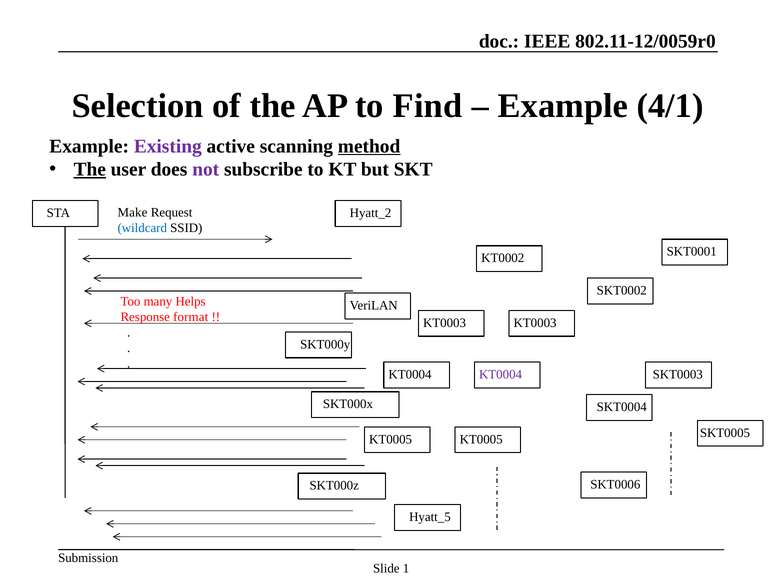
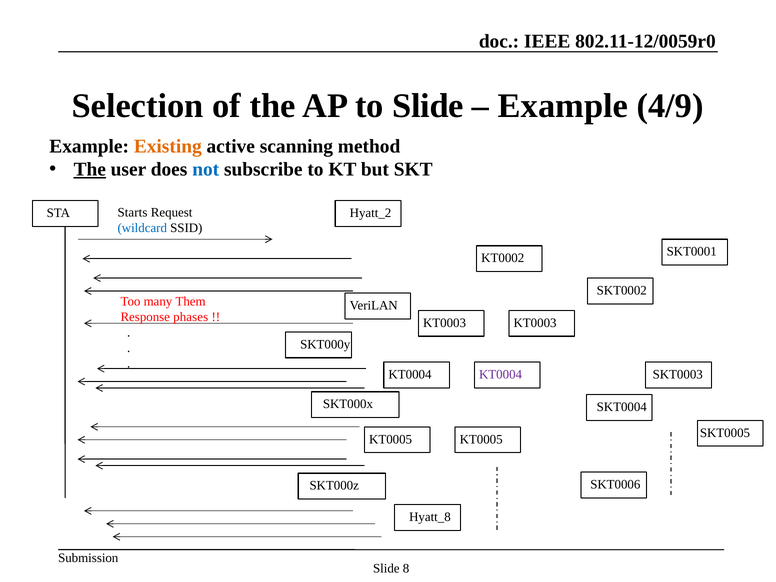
to Find: Find -> Slide (428, 106)
4/1: 4/1 -> 4/9 (670, 106)
Existing colour: purple -> orange (168, 146)
method underline: present -> none (369, 146)
not colour: purple -> blue (206, 169)
Make: Make -> Starts (132, 213)
Helps: Helps -> Them (191, 301)
format: format -> phases (191, 317)
Hyatt_5: Hyatt_5 -> Hyatt_8 (430, 517)
1: 1 -> 8 (406, 569)
